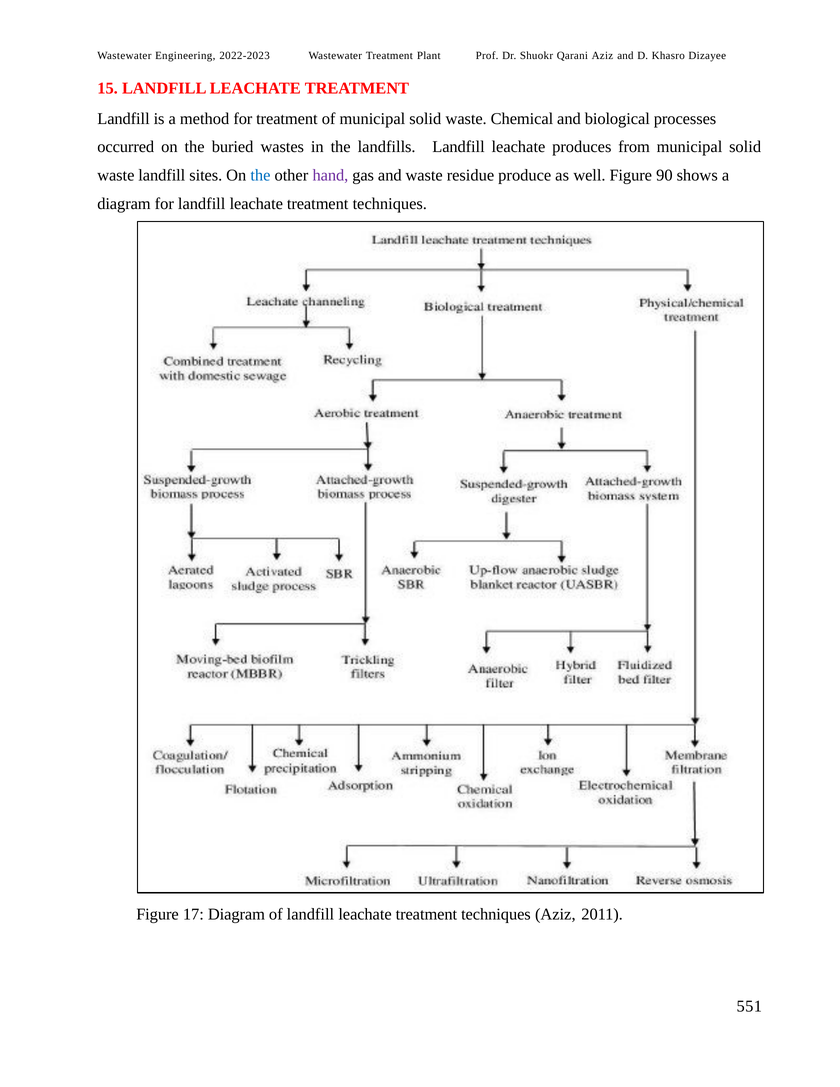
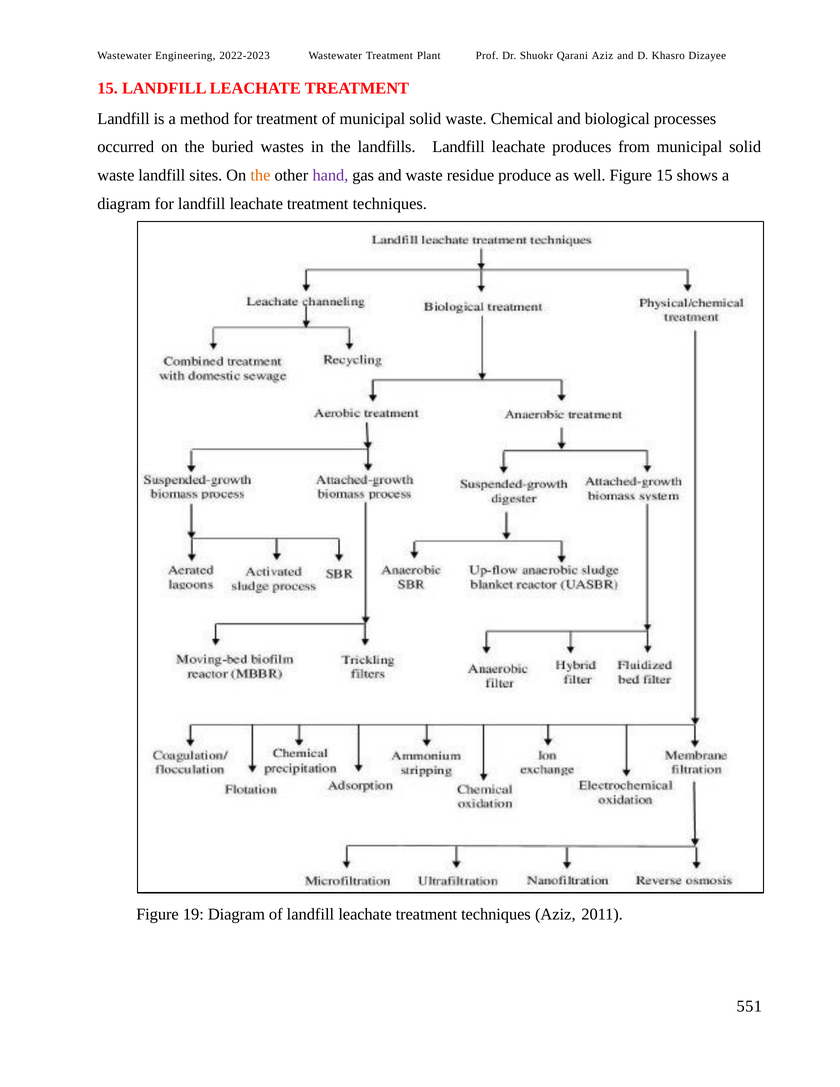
the colour: blue -> orange (260, 176)
Figure 90: 90 -> 15 (664, 176)
17: 17 -> 19 (193, 914)
